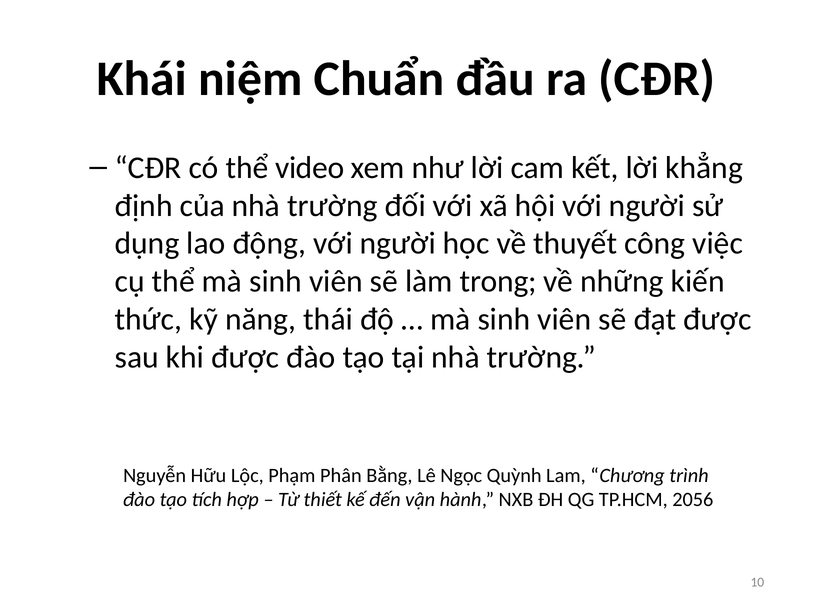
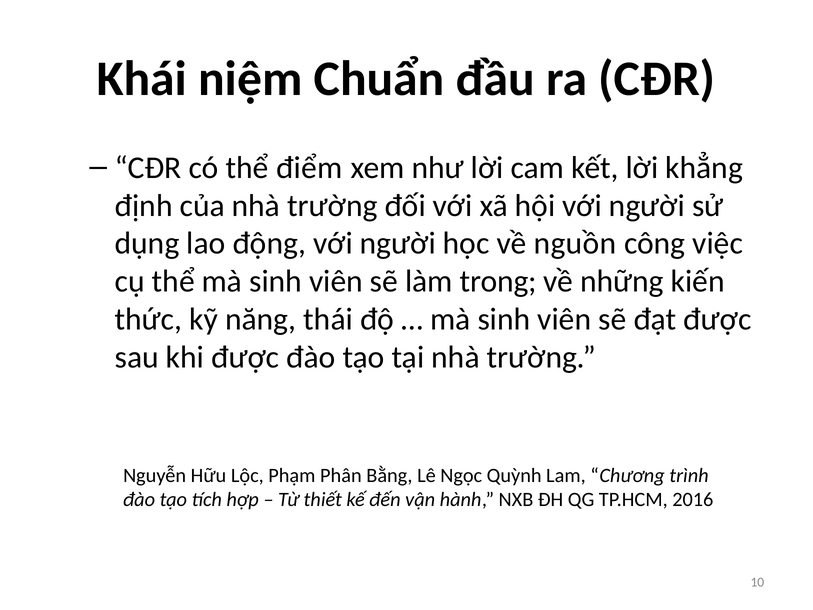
video: video -> điểm (309, 168)
thuyết: thuyết -> nguồn (575, 243)
2056: 2056 -> 2016 (693, 499)
